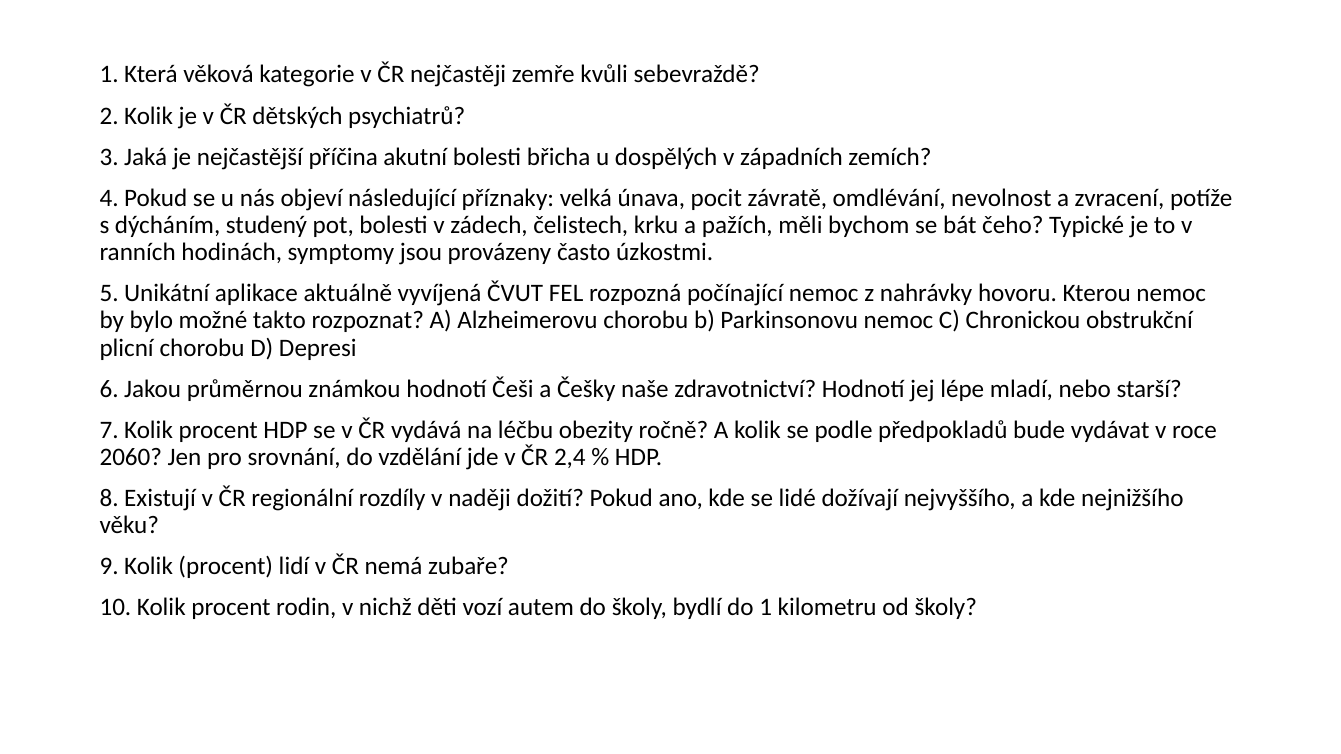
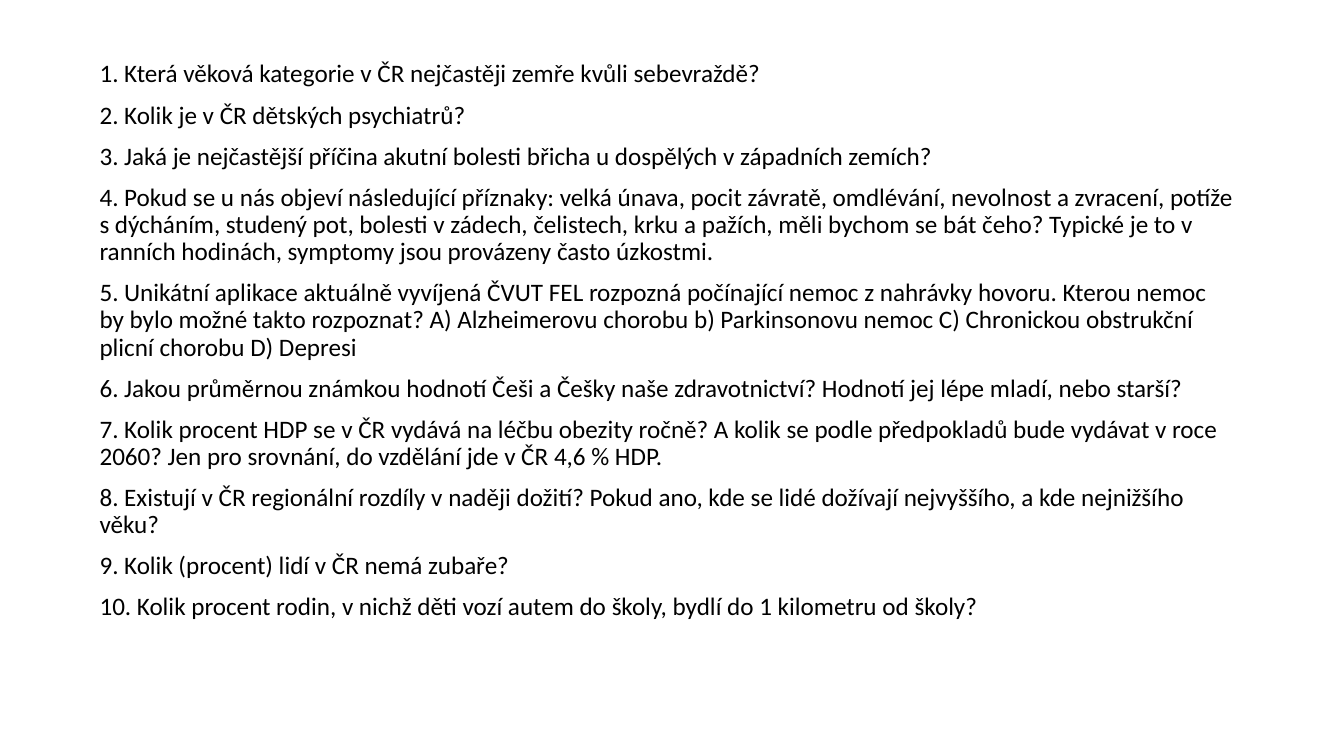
2,4: 2,4 -> 4,6 (570, 457)
